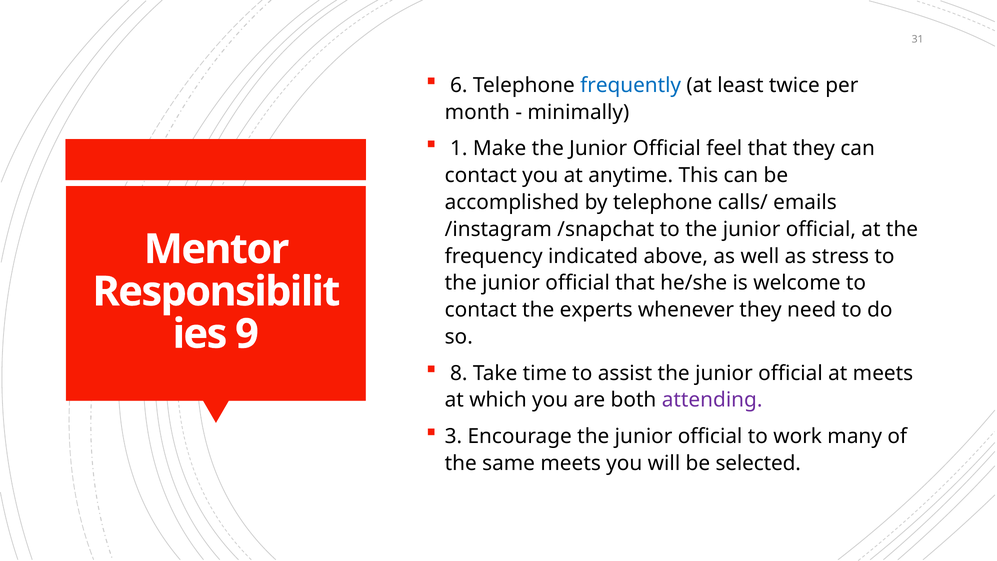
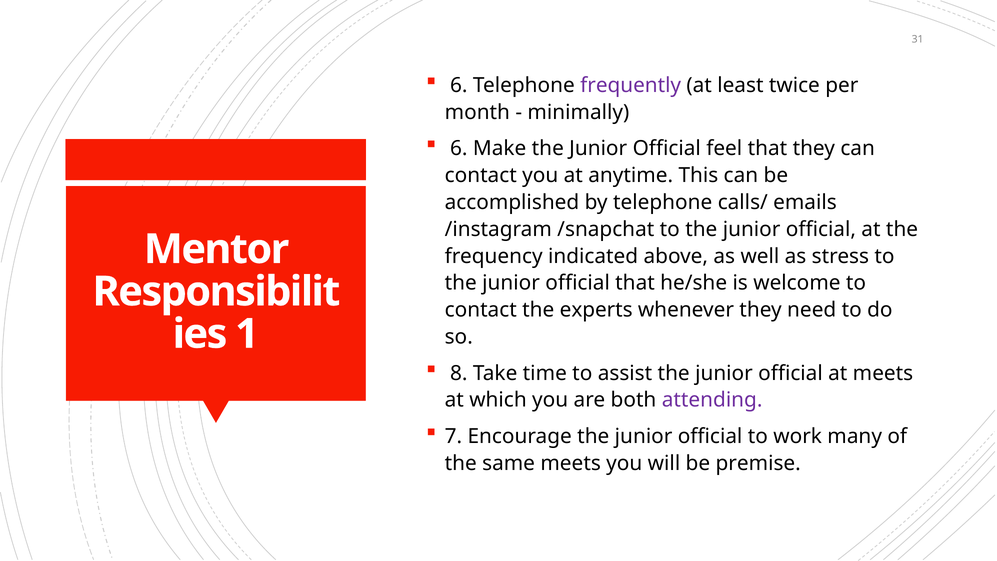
frequently colour: blue -> purple (631, 85)
1: 1 -> 6 (459, 148)
9: 9 -> 1 (247, 334)
3: 3 -> 7 (453, 436)
selected: selected -> premise (758, 463)
